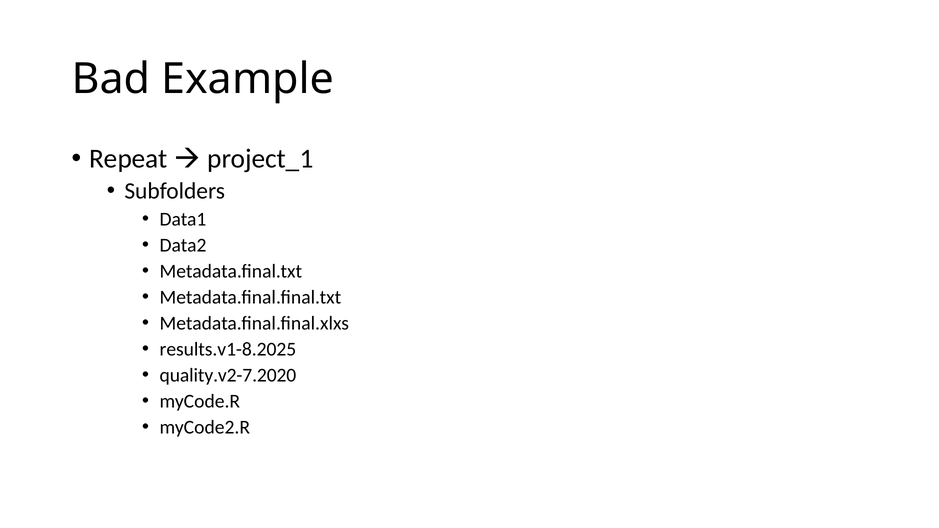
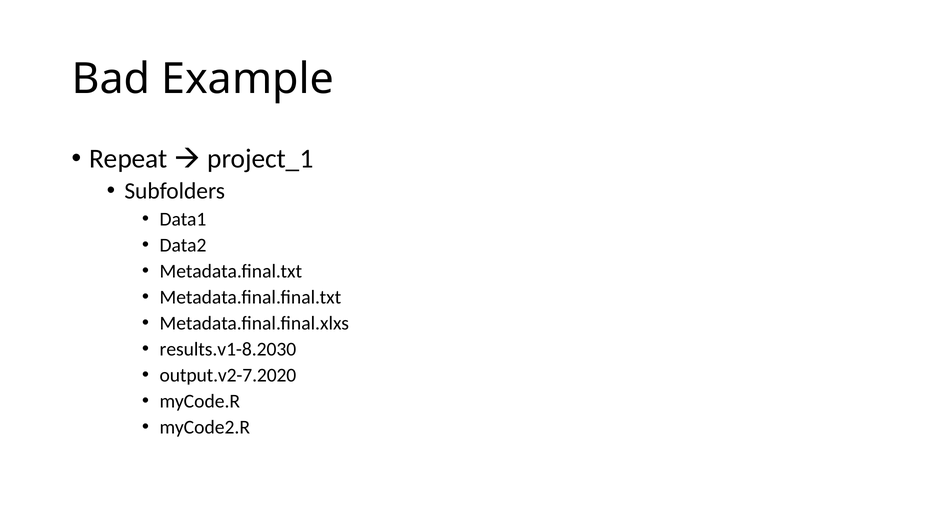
results.v1-8.2025: results.v1-8.2025 -> results.v1-8.2030 (228, 349)
quality.v2-7.2020: quality.v2-7.2020 -> output.v2-7.2020 (228, 375)
